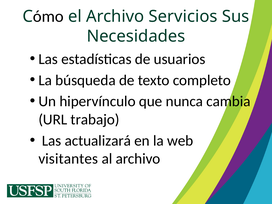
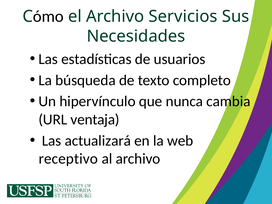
trabajo: trabajo -> ventaja (95, 120)
visitantes: visitantes -> receptivo (68, 159)
